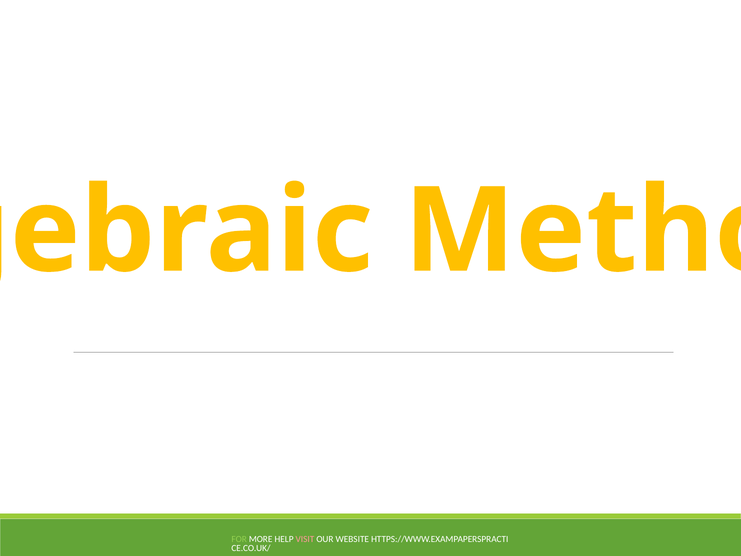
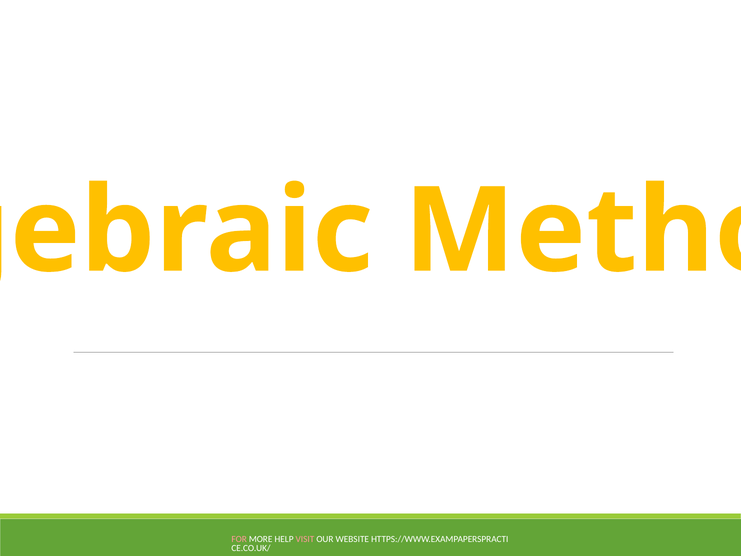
FOR colour: light green -> pink (239, 539)
